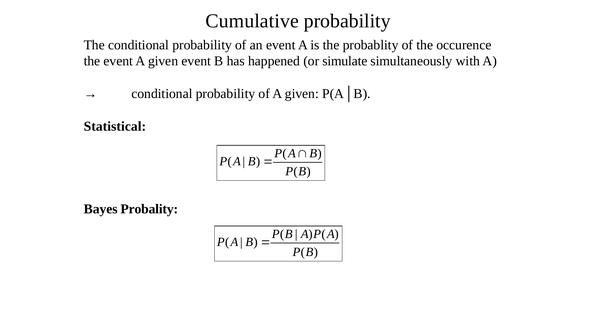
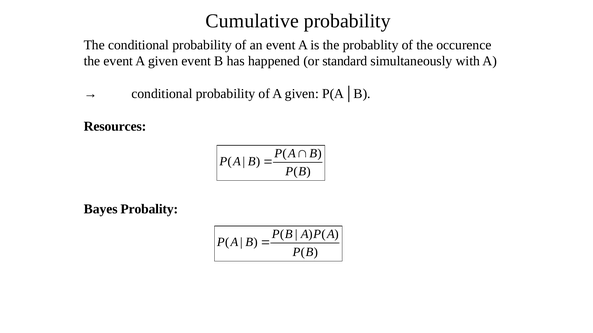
simulate: simulate -> standard (345, 61)
Statistical: Statistical -> Resources (115, 126)
